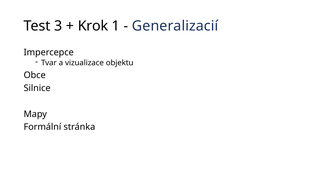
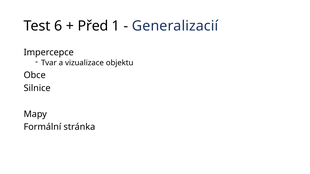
3: 3 -> 6 (58, 26)
Krok: Krok -> Před (93, 26)
